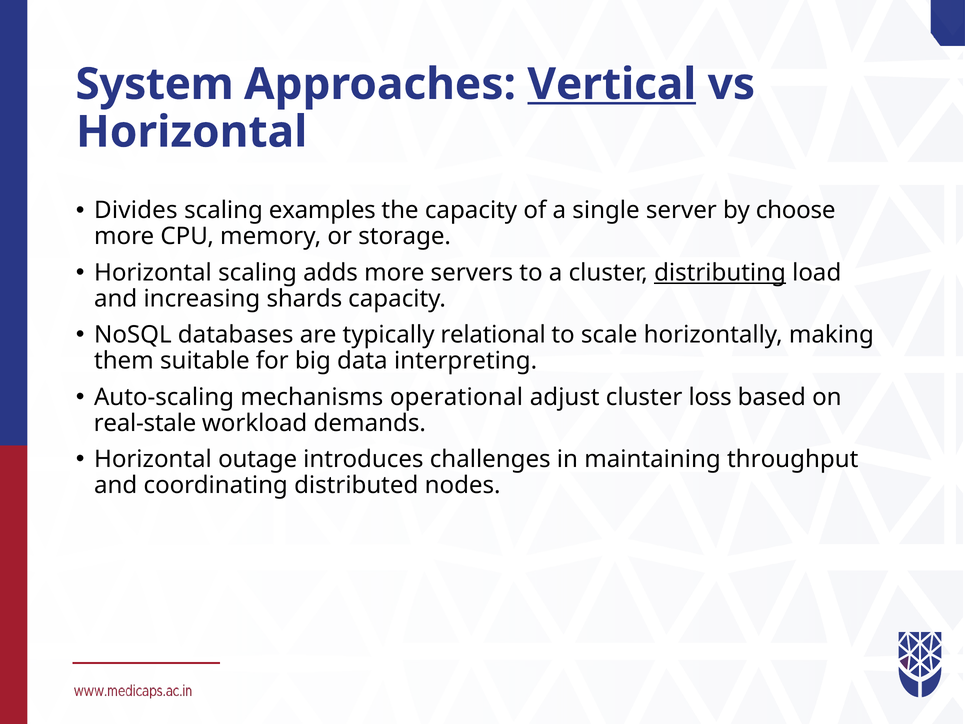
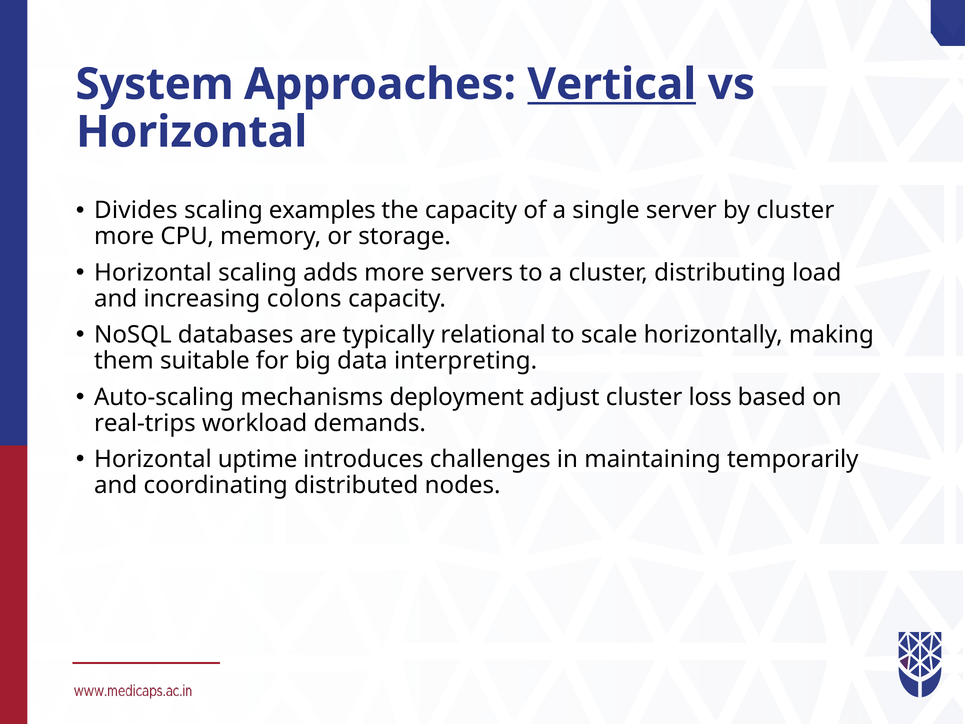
by choose: choose -> cluster (795, 210)
distributing underline: present -> none (720, 273)
shards: shards -> colons (304, 299)
operational: operational -> deployment (457, 397)
real-stale: real-stale -> real-trips (145, 423)
outage: outage -> uptime (258, 459)
throughput: throughput -> temporarily (793, 459)
